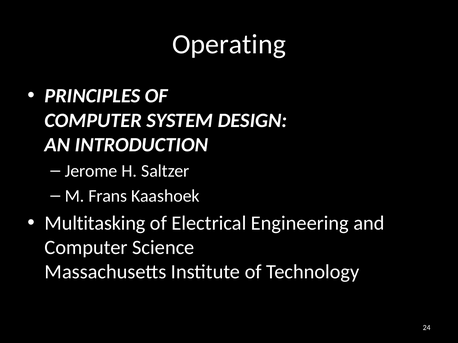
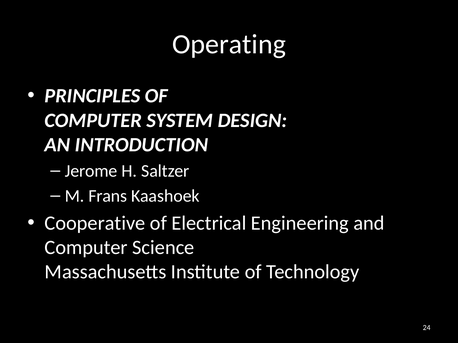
Multitasking: Multitasking -> Cooperative (95, 223)
